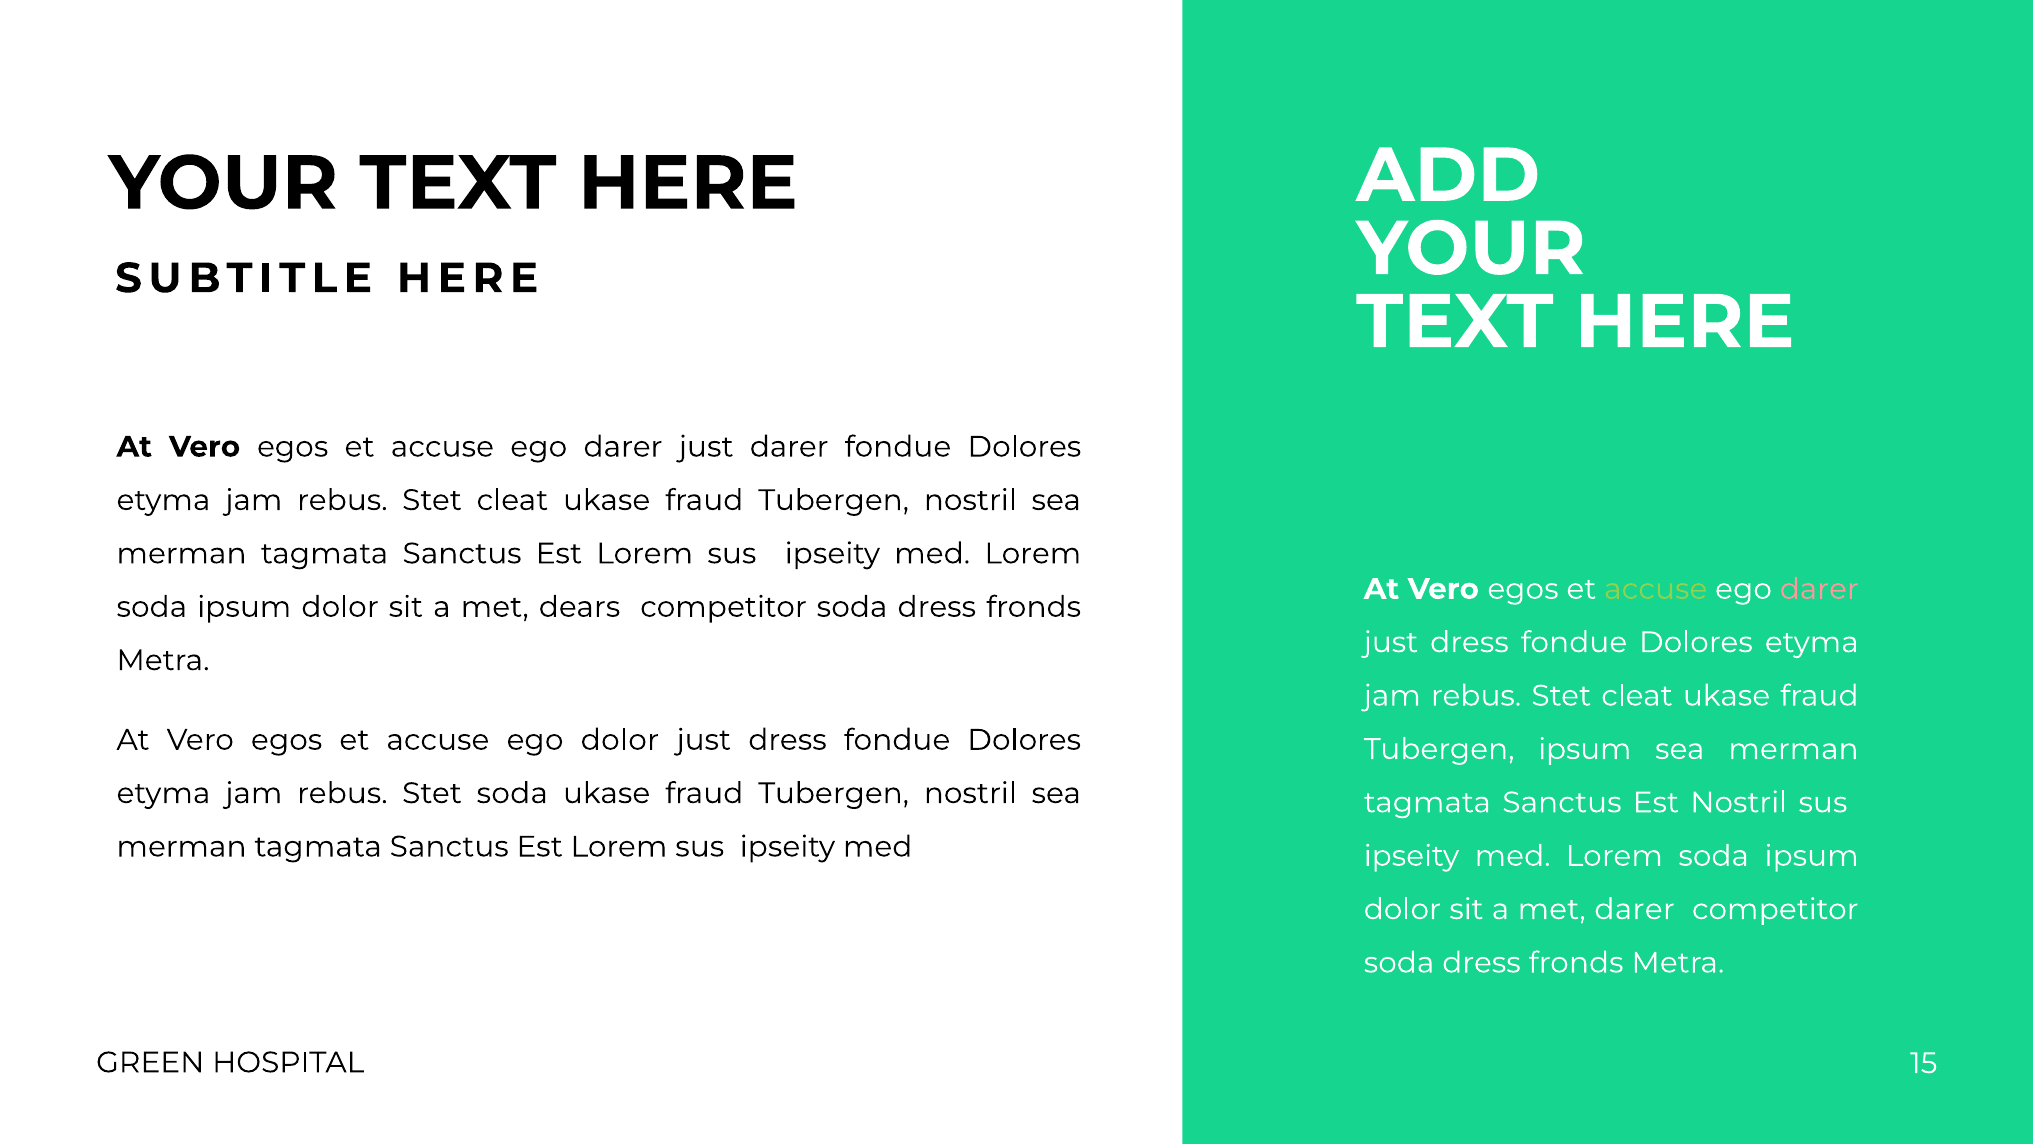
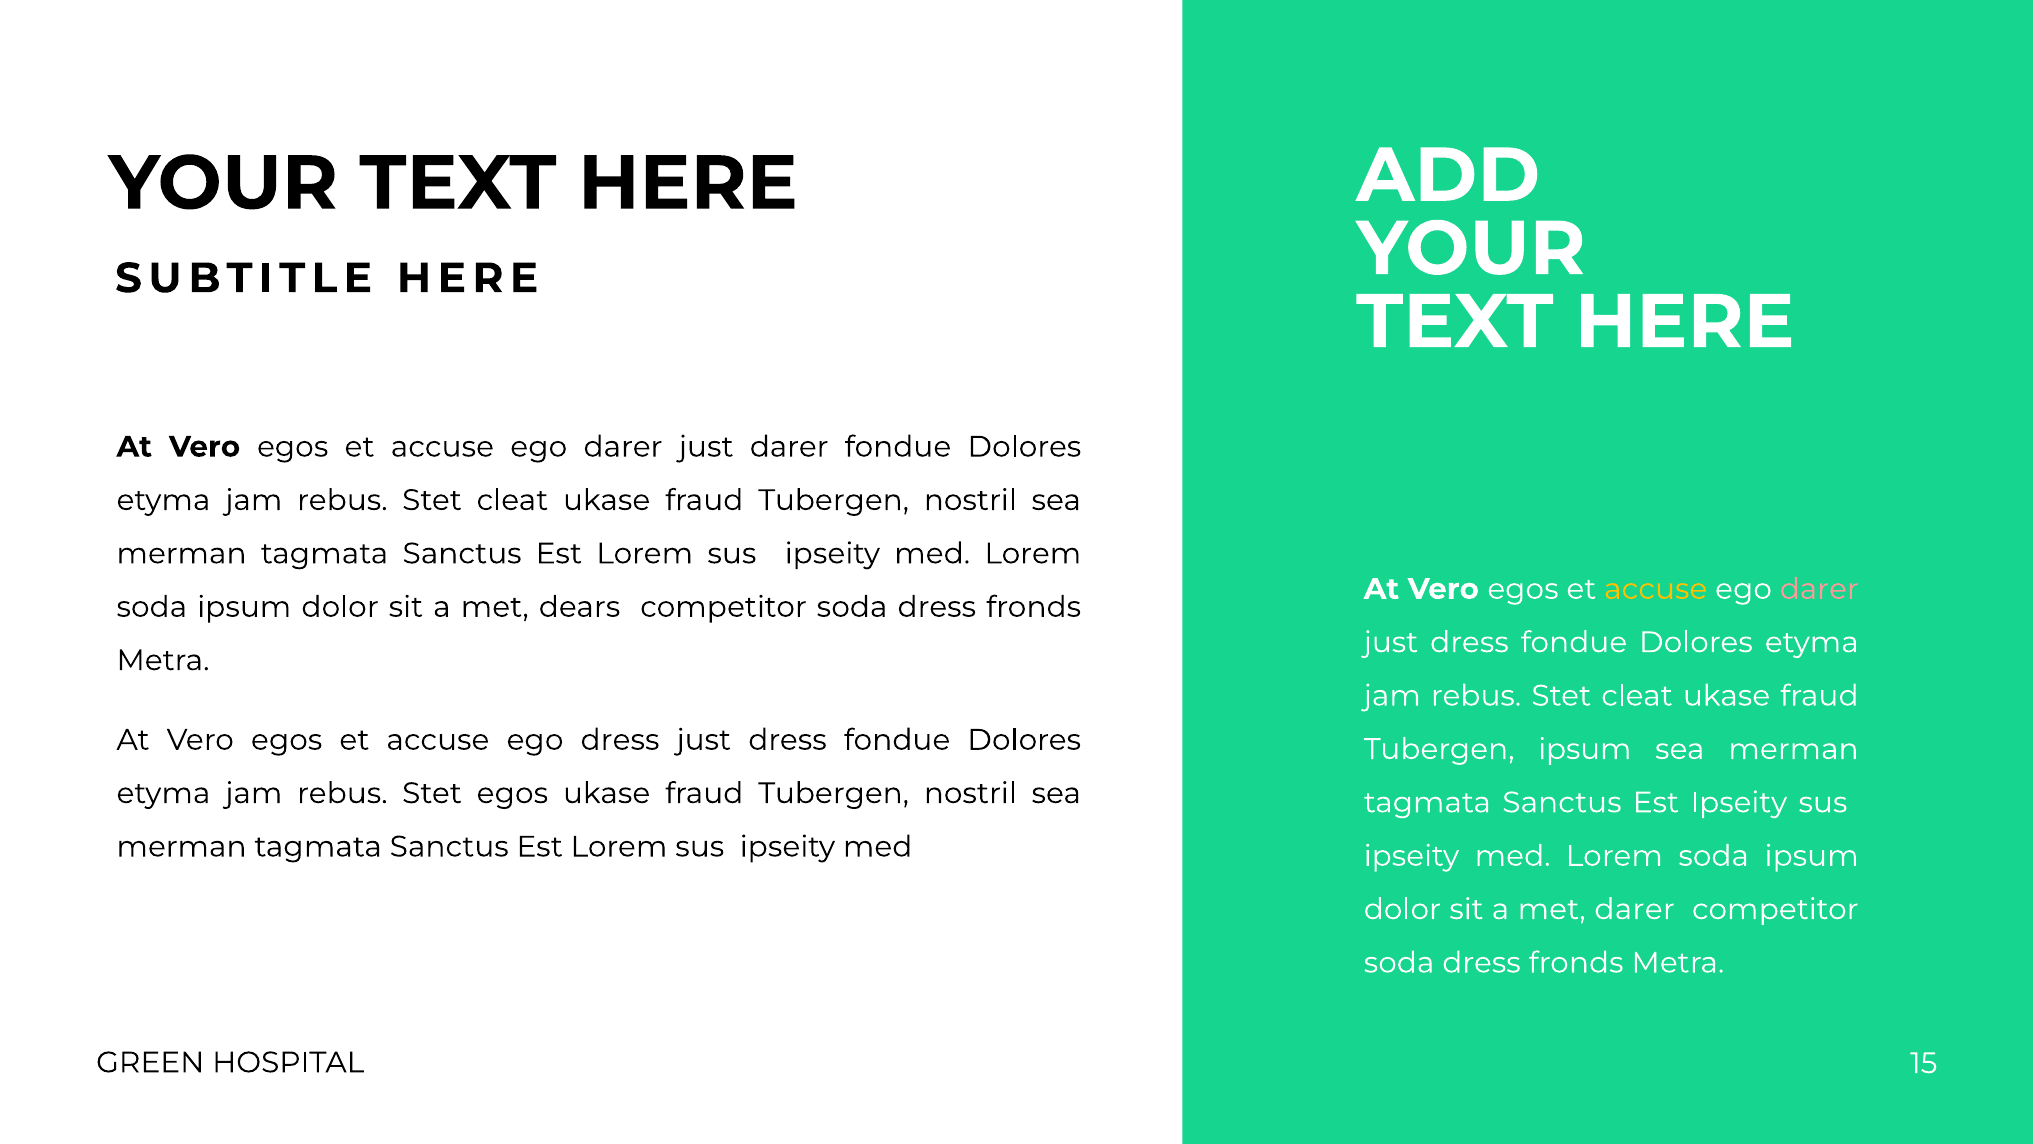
accuse colour: light green -> yellow (1656, 589)
ego dolor: dolor -> dress (620, 740)
Stet soda: soda -> egos (512, 793)
Est Nostril: Nostril -> Ipseity (1739, 802)
